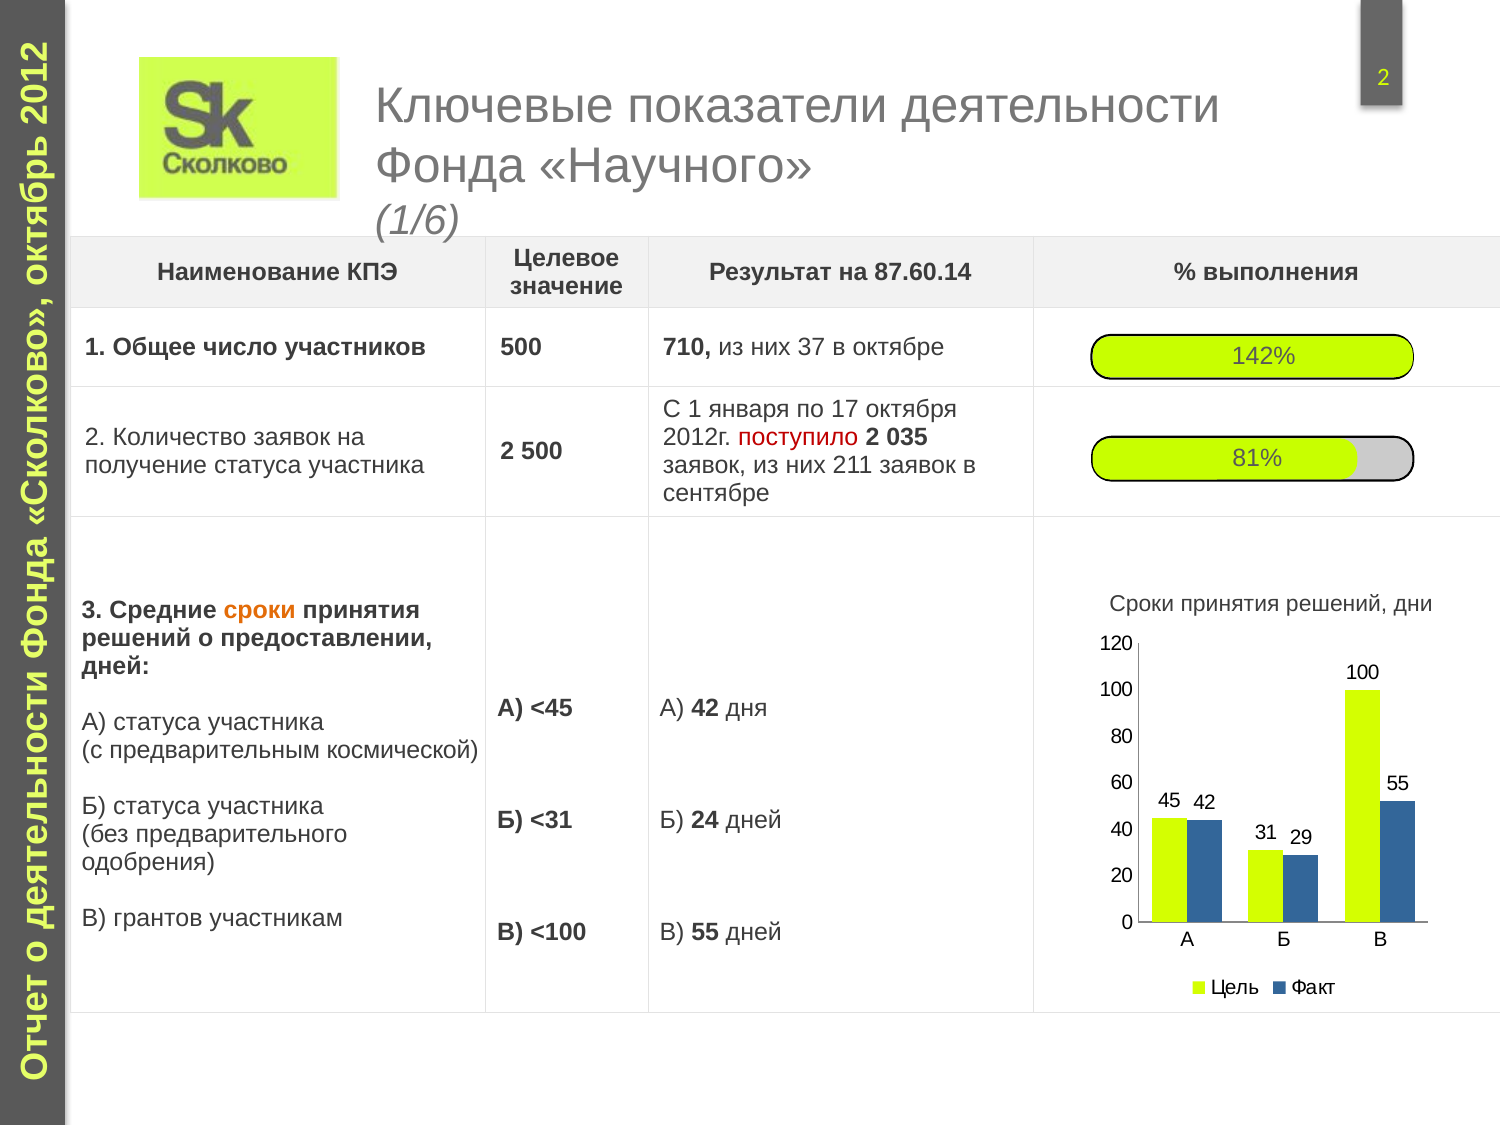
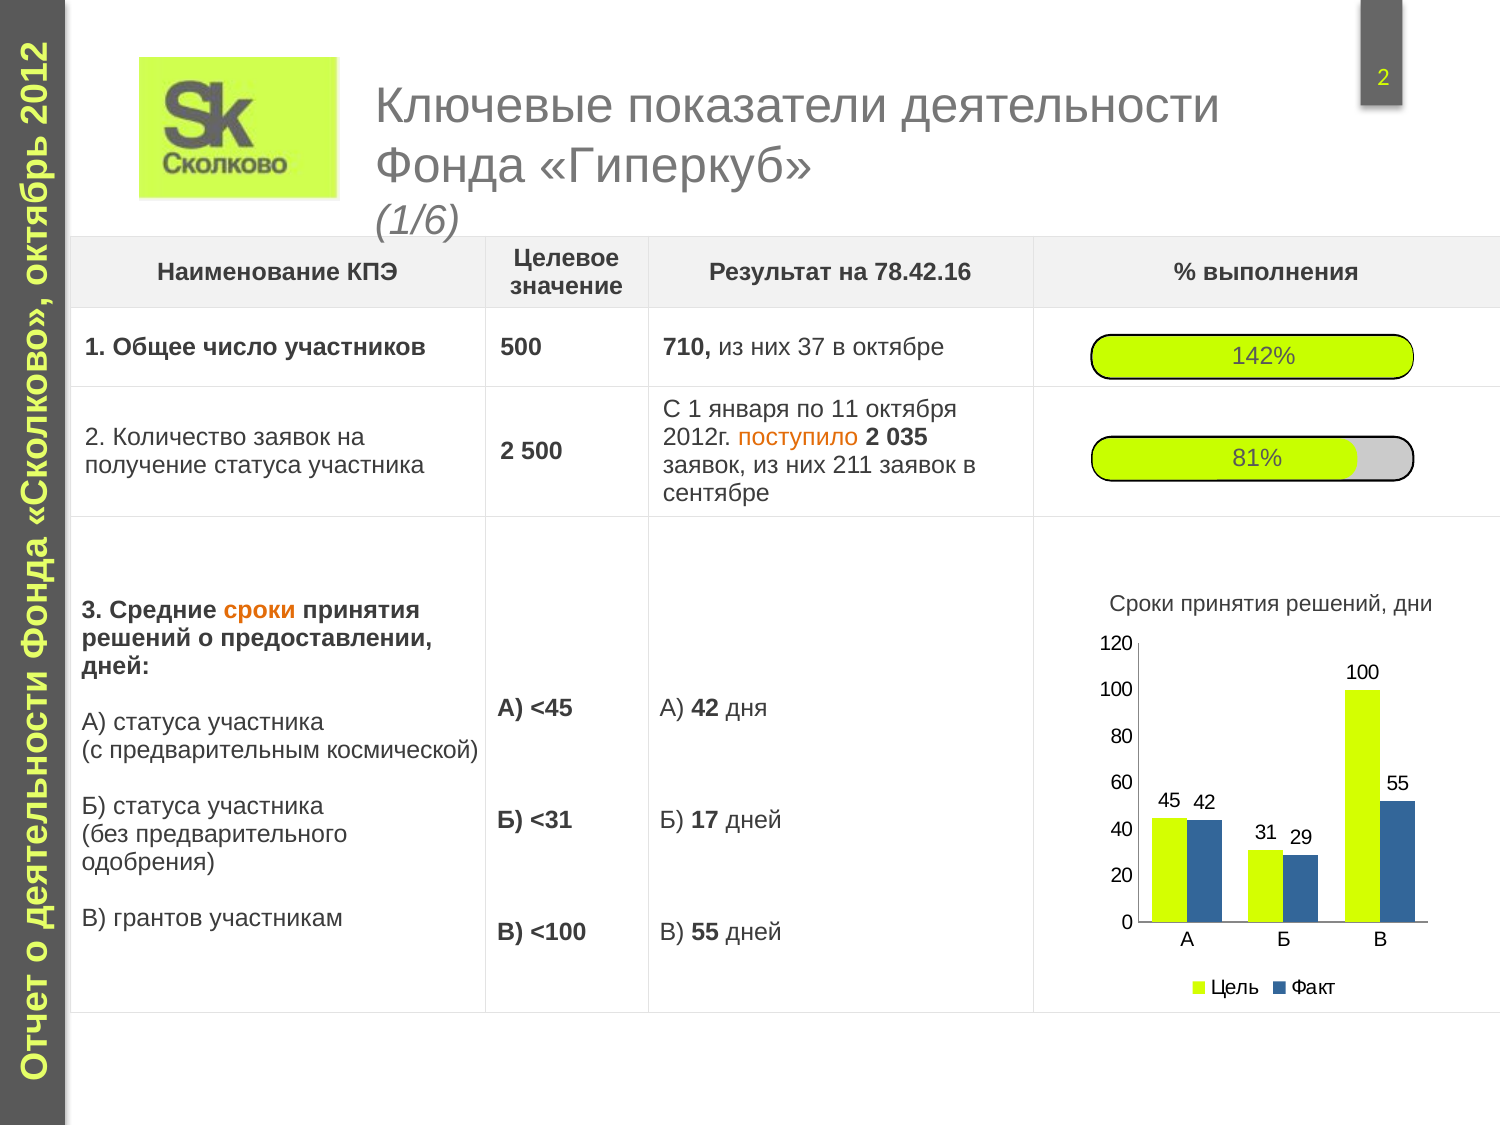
Научного: Научного -> Гиперкуб (676, 166)
87.60.14: 87.60.14 -> 78.42.16 (923, 272)
17: 17 -> 11 (845, 410)
поступило colour: red -> orange (798, 438)
24: 24 -> 17 (705, 821)
